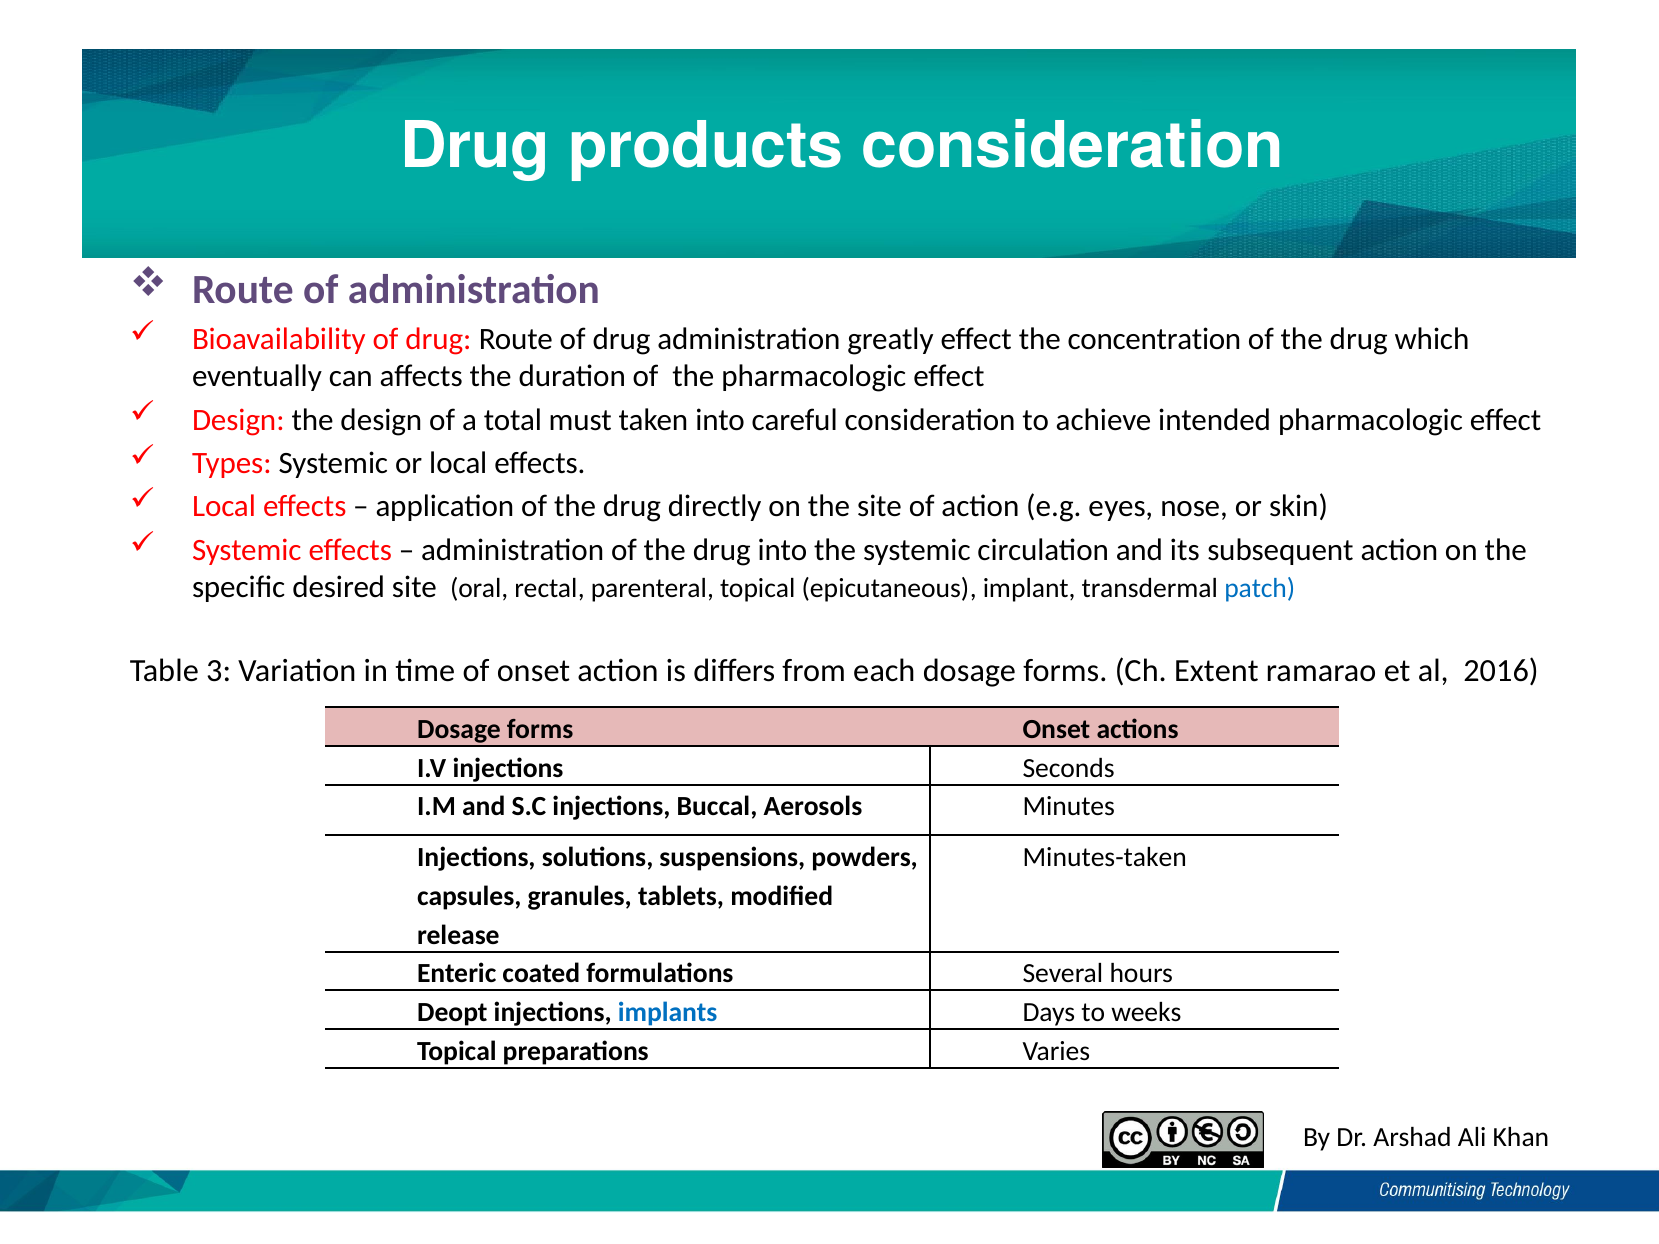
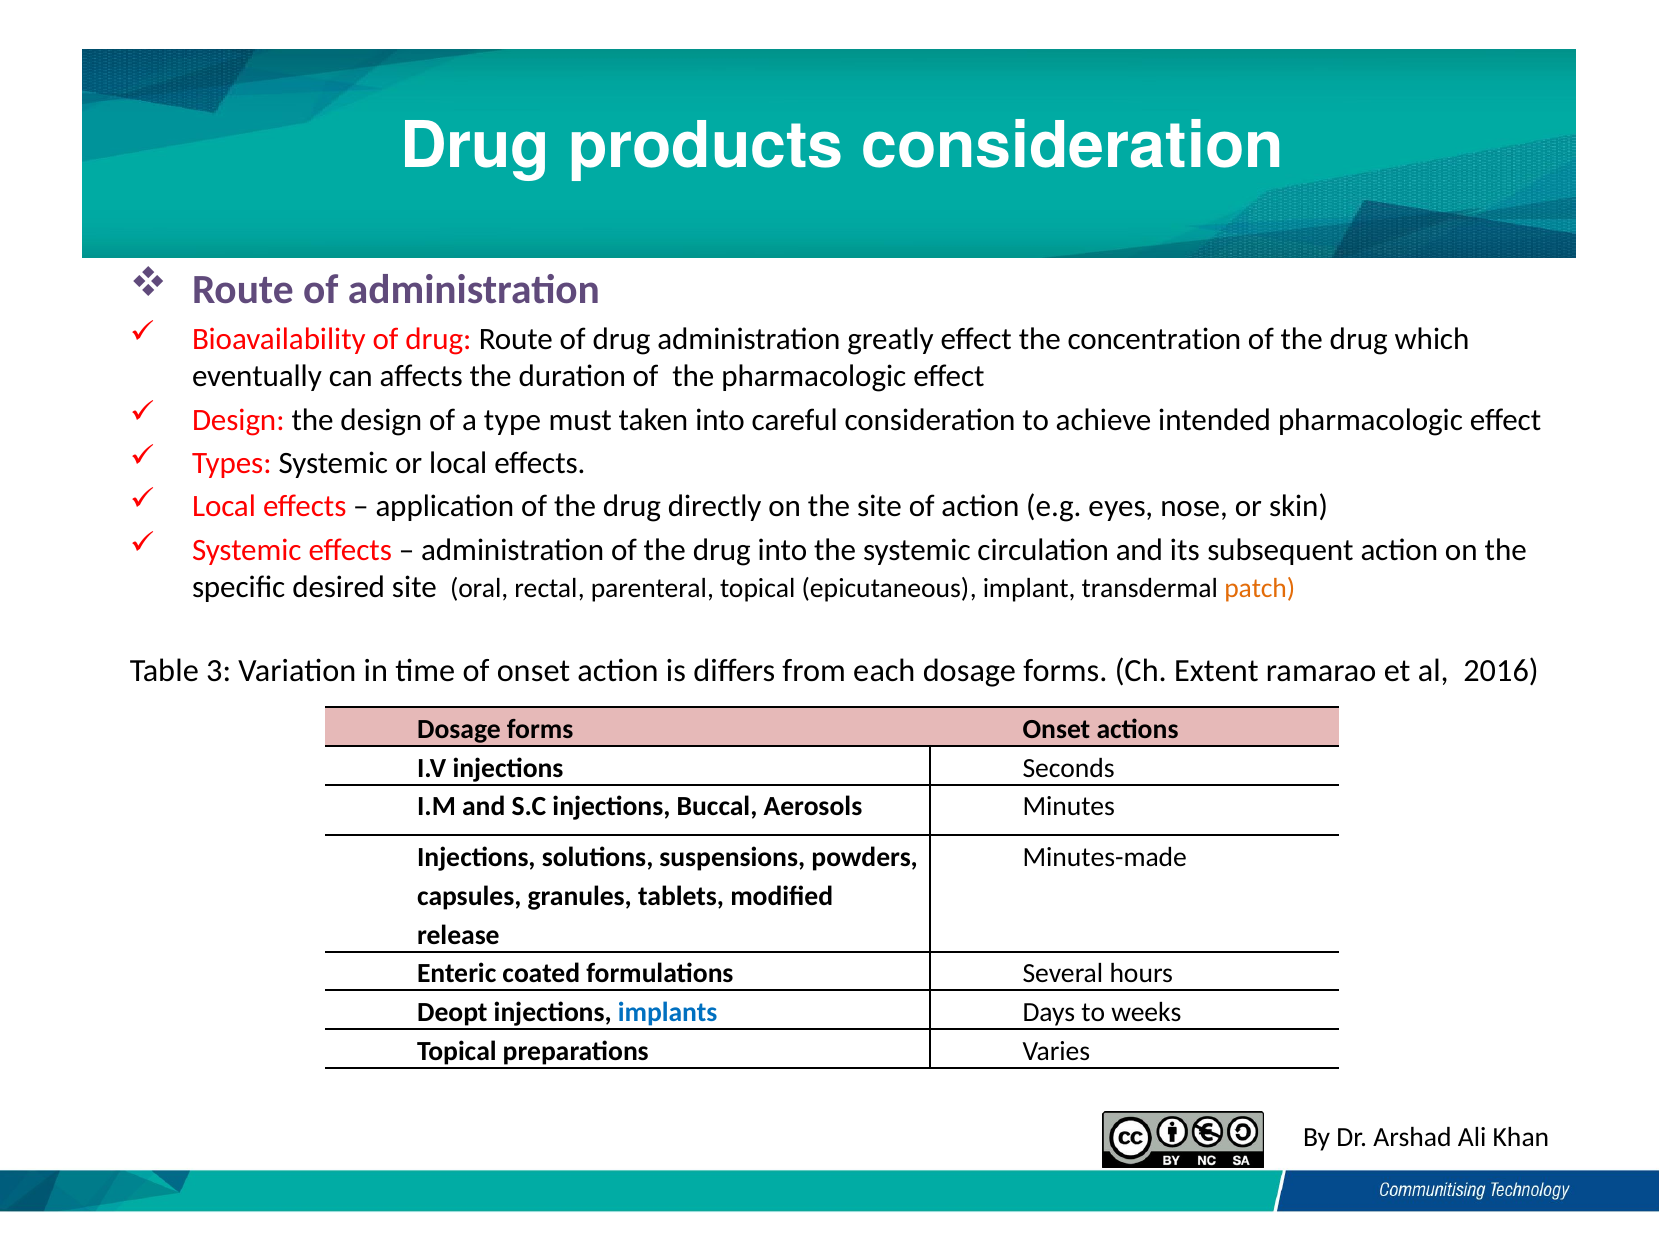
total: total -> type (513, 420)
patch colour: blue -> orange (1260, 589)
Minutes-taken: Minutes-taken -> Minutes-made (1105, 858)
